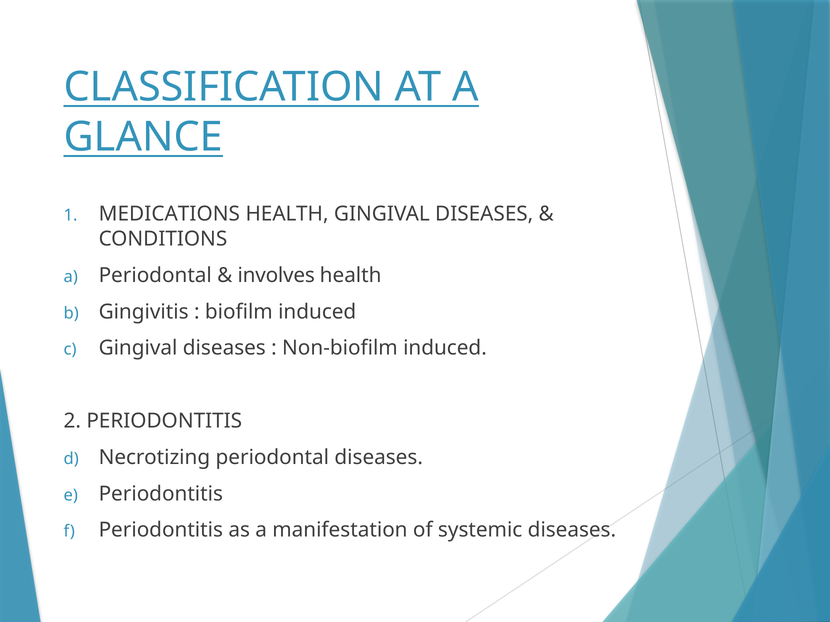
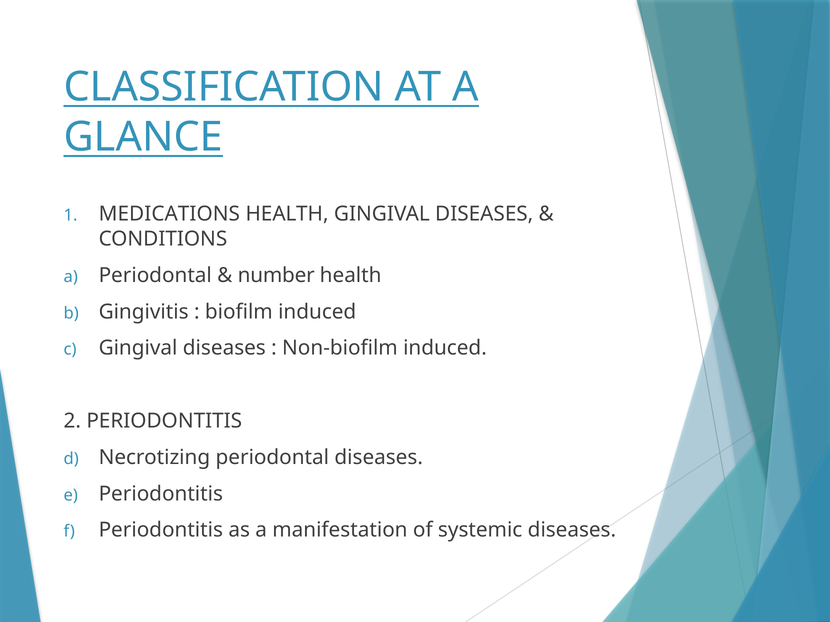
involves: involves -> number (276, 276)
